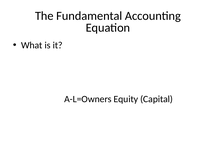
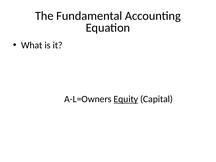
Equity underline: none -> present (126, 99)
